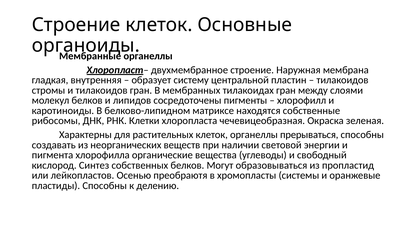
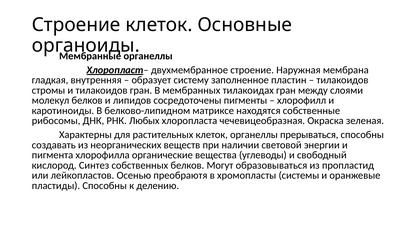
центральной: центральной -> заполненное (240, 80)
Клетки: Клетки -> Любых (144, 121)
